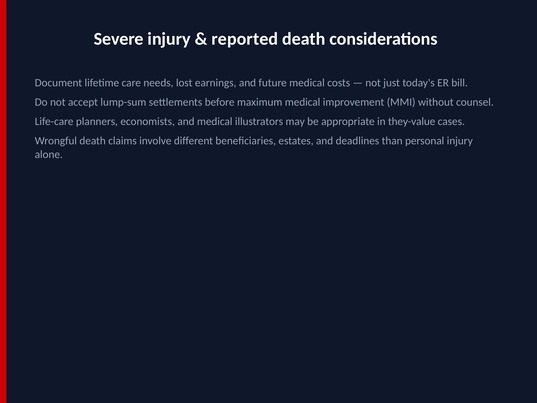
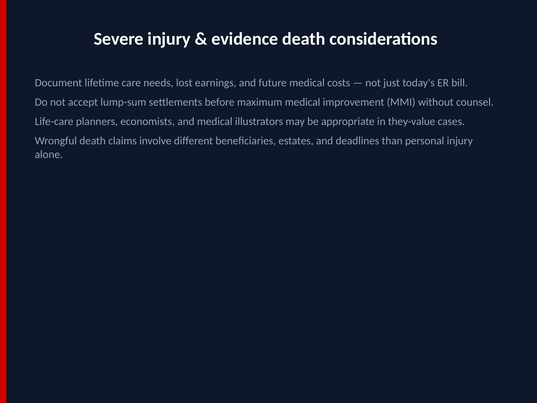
reported: reported -> evidence (245, 39)
